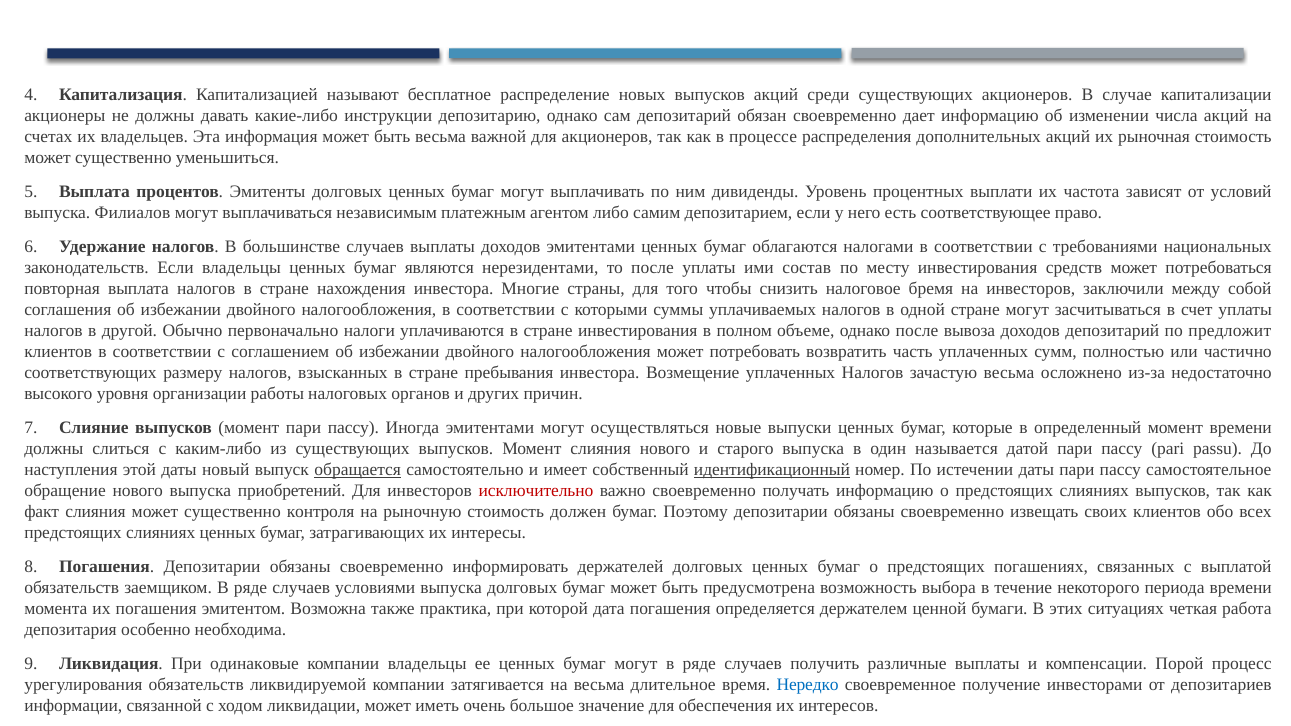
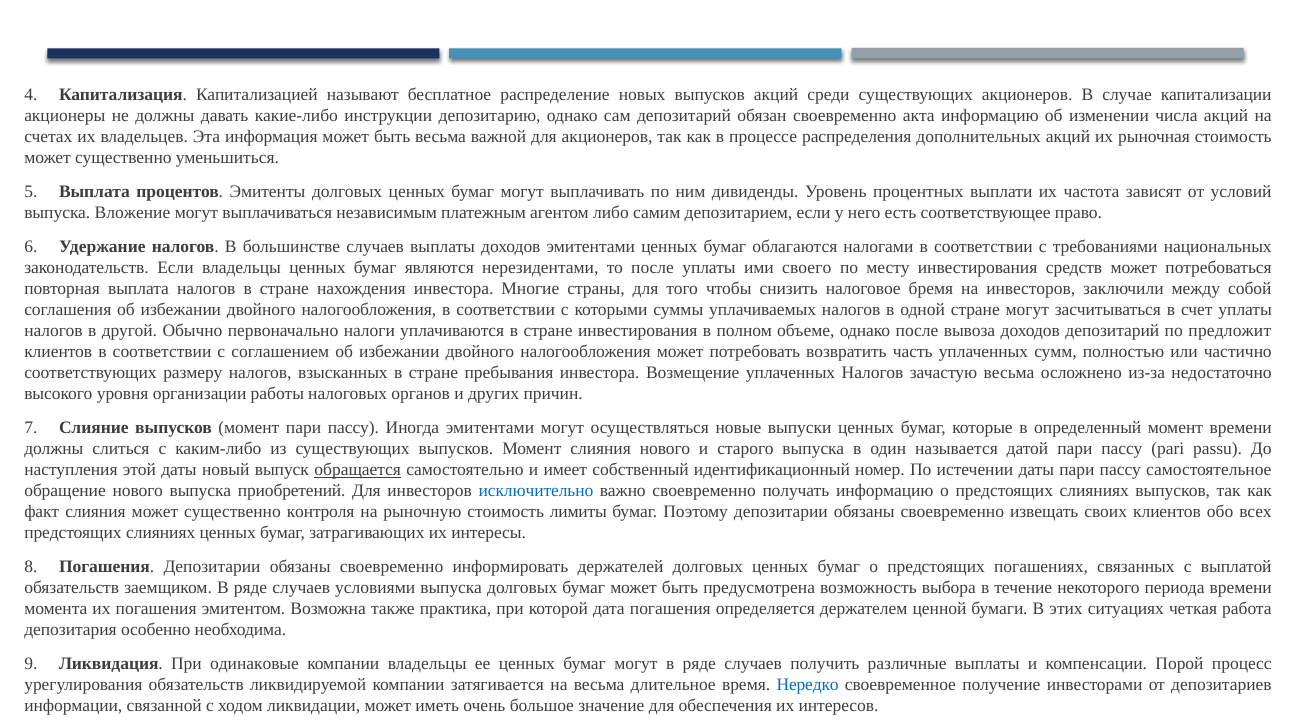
дает: дает -> акта (919, 116)
Филиалов: Филиалов -> Вложение (133, 213)
состав: состав -> своего (807, 268)
идентификационный underline: present -> none (772, 470)
исключительно colour: red -> blue (536, 491)
должен: должен -> лимиты (578, 512)
